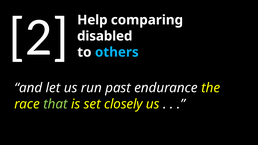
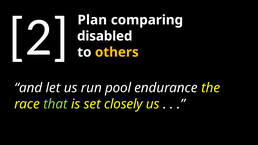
Help: Help -> Plan (92, 20)
others colour: light blue -> yellow (117, 52)
past: past -> pool (118, 88)
